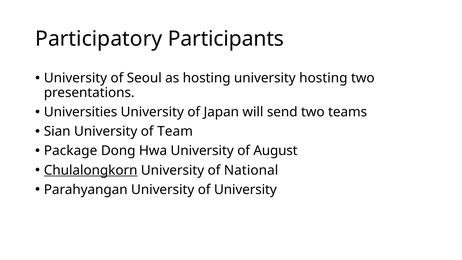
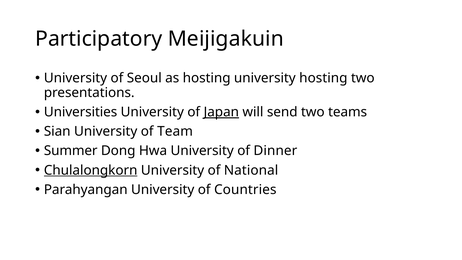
Participants: Participants -> Meijigakuin (226, 39)
Japan underline: none -> present (221, 112)
Package: Package -> Summer (71, 151)
August: August -> Dinner (275, 151)
of University: University -> Countries (245, 190)
